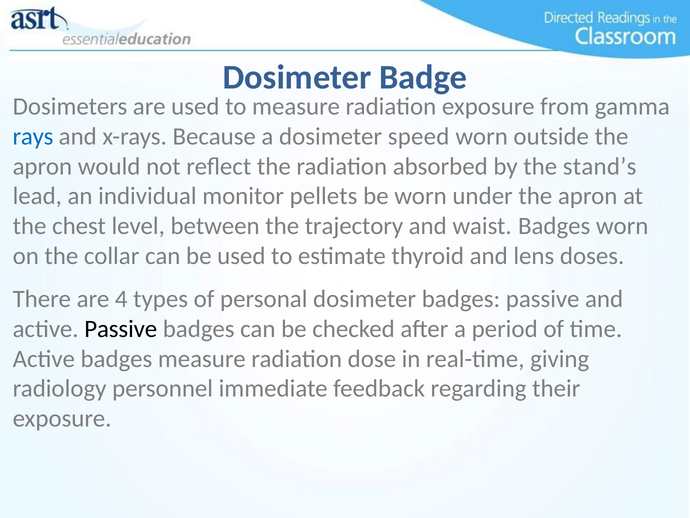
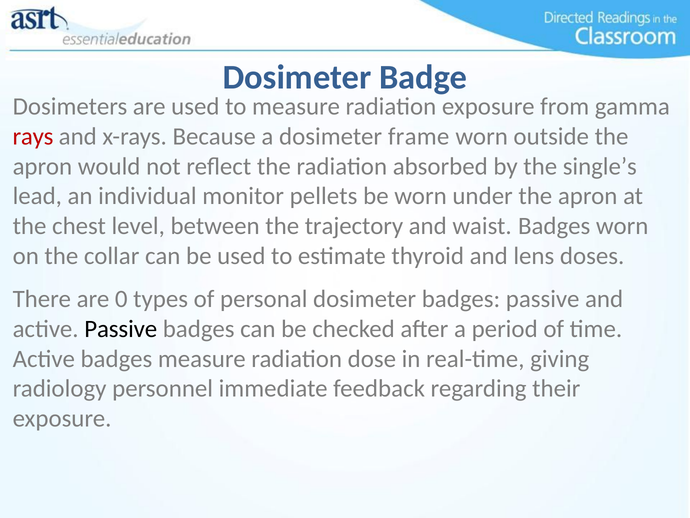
rays colour: blue -> red (33, 136)
speed: speed -> frame (419, 136)
stand’s: stand’s -> single’s (600, 166)
4: 4 -> 0 (121, 299)
